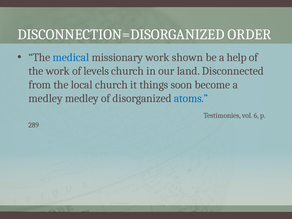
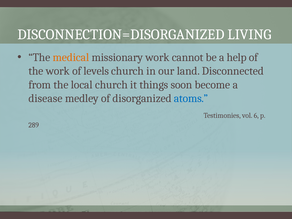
ORDER: ORDER -> LIVING (249, 35)
medical colour: blue -> orange (71, 57)
shown: shown -> cannot (188, 57)
medley: medley -> disease (45, 98)
